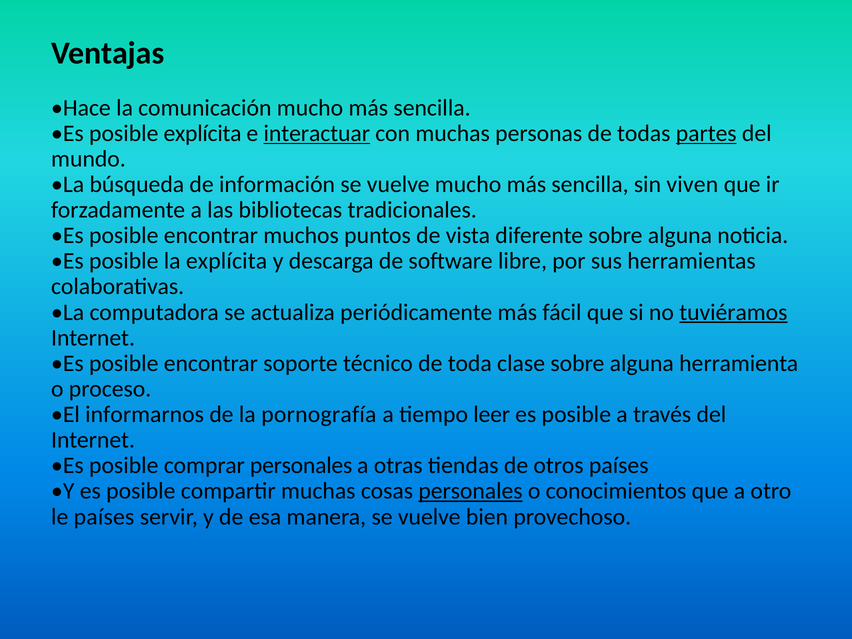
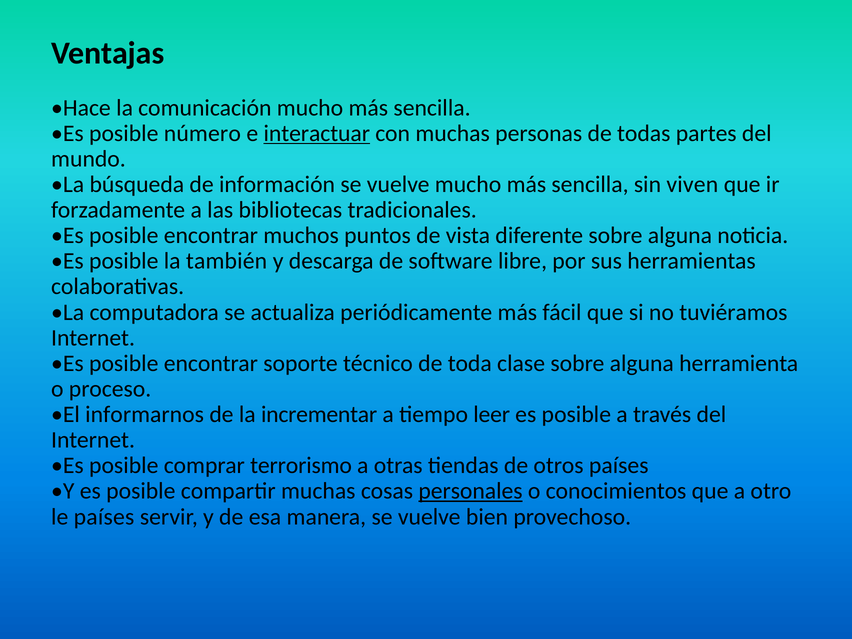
posible explícita: explícita -> número (202, 133)
partes underline: present -> none (706, 133)
la explícita: explícita -> también (227, 261)
tuviéramos underline: present -> none (733, 312)
pornografía: pornografía -> incrementar (319, 414)
comprar personales: personales -> terrorismo (301, 466)
